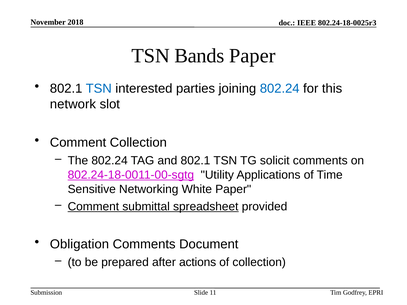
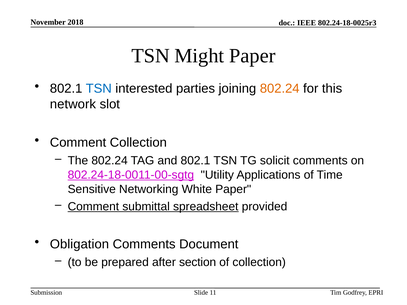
Bands: Bands -> Might (199, 56)
802.24 colour: blue -> orange (280, 89)
actions: actions -> section (198, 263)
